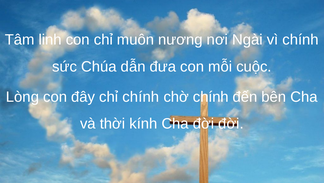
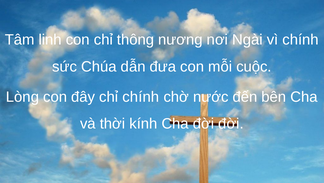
muôn: muôn -> thông (136, 40)
chờ chính: chính -> nước (211, 97)
